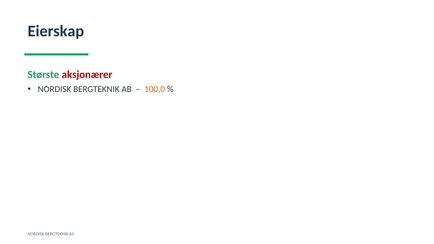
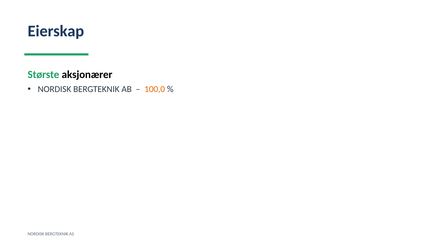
aksjonærer colour: red -> black (87, 75)
